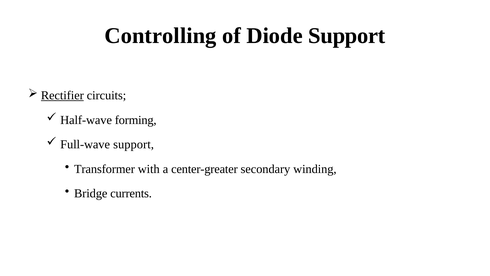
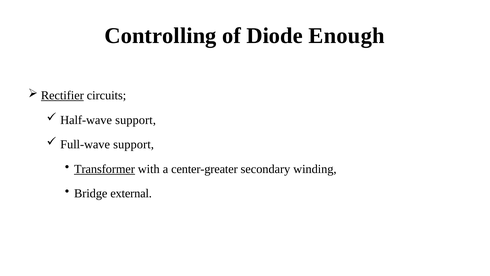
Diode Support: Support -> Enough (347, 36)
Half-wave forming: forming -> support (136, 120)
Transformer underline: none -> present (104, 169)
currents: currents -> external (131, 193)
